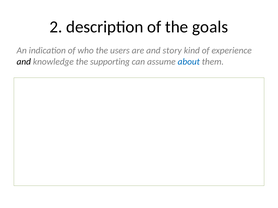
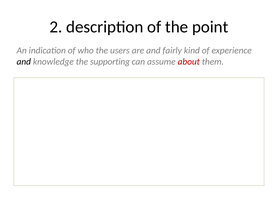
goals: goals -> point (210, 27)
story: story -> fairly (172, 51)
about colour: blue -> red (189, 62)
